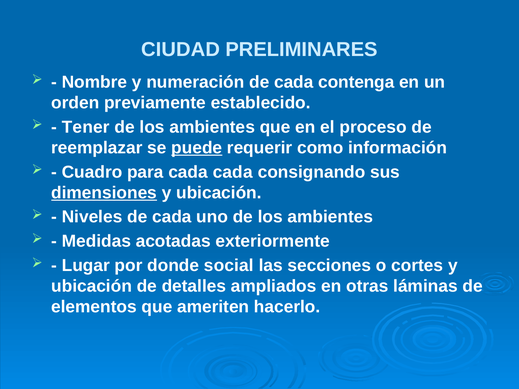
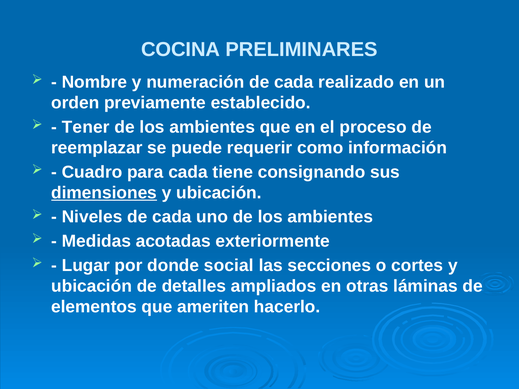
CIUDAD: CIUDAD -> COCINA (181, 50)
contenga: contenga -> realizado (356, 82)
puede underline: present -> none (197, 148)
cada cada: cada -> tiene (233, 172)
